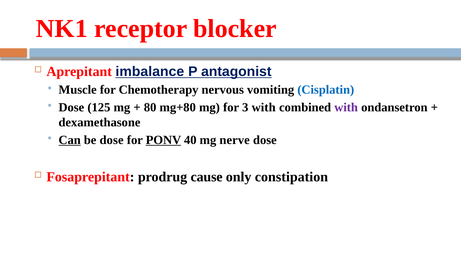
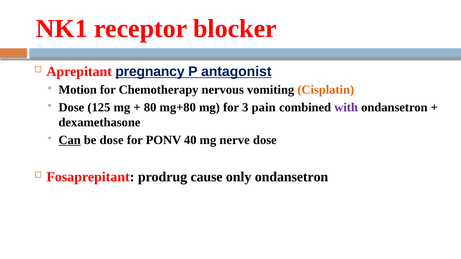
imbalance: imbalance -> pregnancy (150, 72)
Muscle: Muscle -> Motion (78, 90)
Cisplatin colour: blue -> orange (326, 90)
3 with: with -> pain (264, 108)
PONV underline: present -> none (163, 140)
only constipation: constipation -> ondansetron (292, 177)
